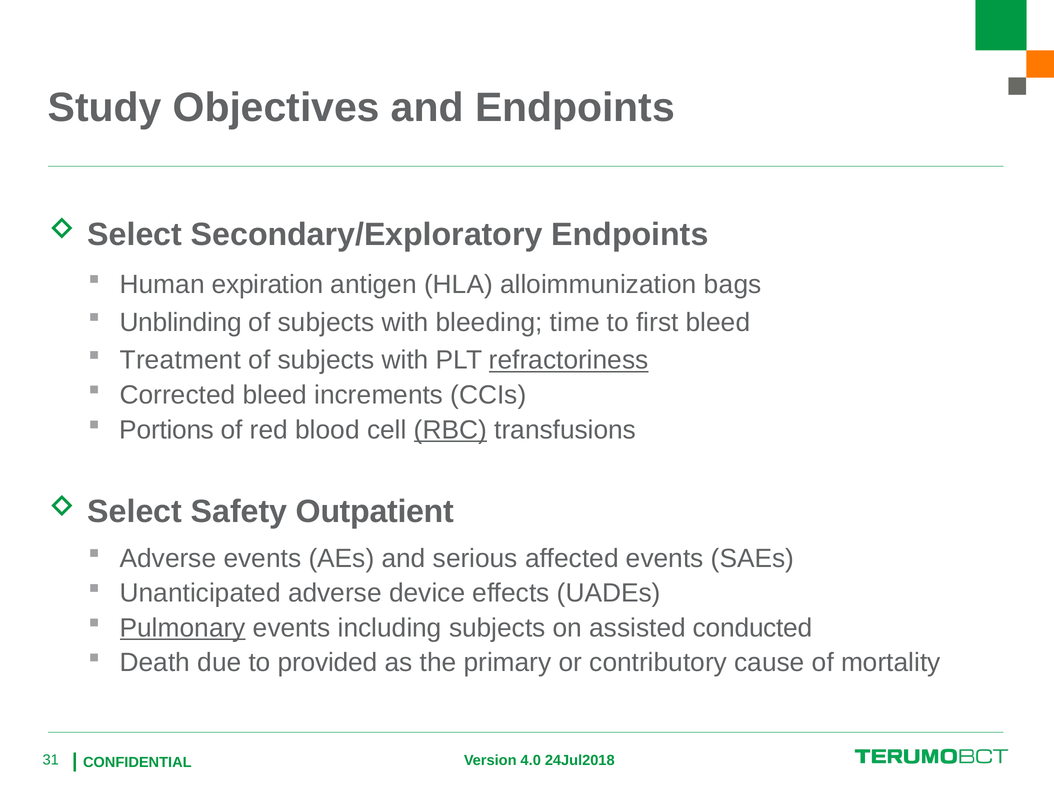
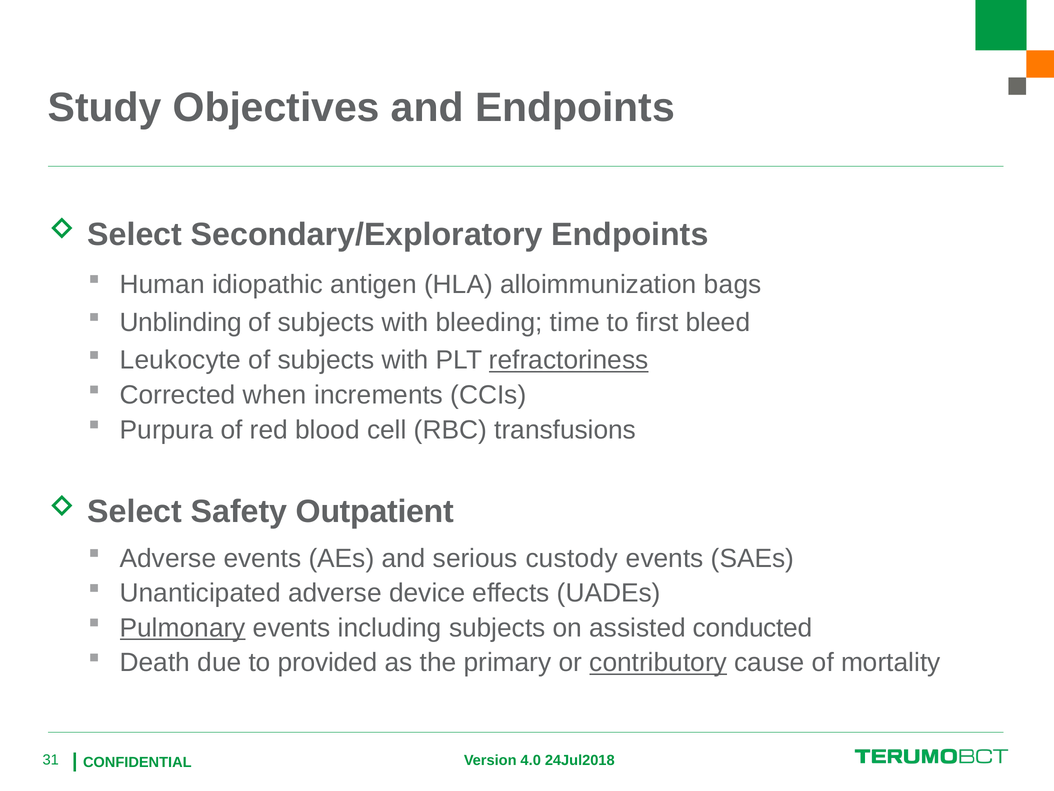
expiration: expiration -> idiopathic (268, 284)
Treatment: Treatment -> Leukocyte (180, 360)
Corrected bleed: bleed -> when (275, 395)
Portions: Portions -> Purpura (167, 430)
RBC underline: present -> none (450, 430)
affected: affected -> custody (572, 558)
contributory underline: none -> present (658, 662)
